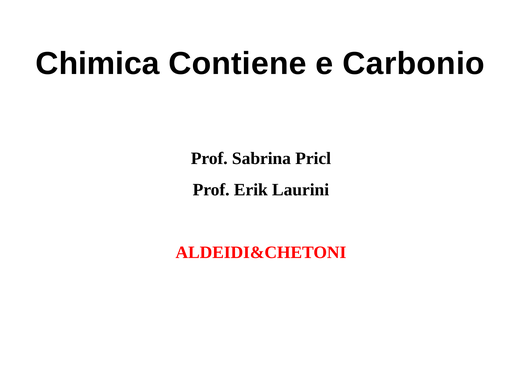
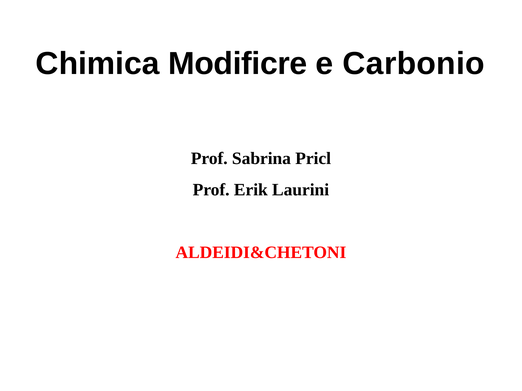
Contiene: Contiene -> Modificre (238, 64)
